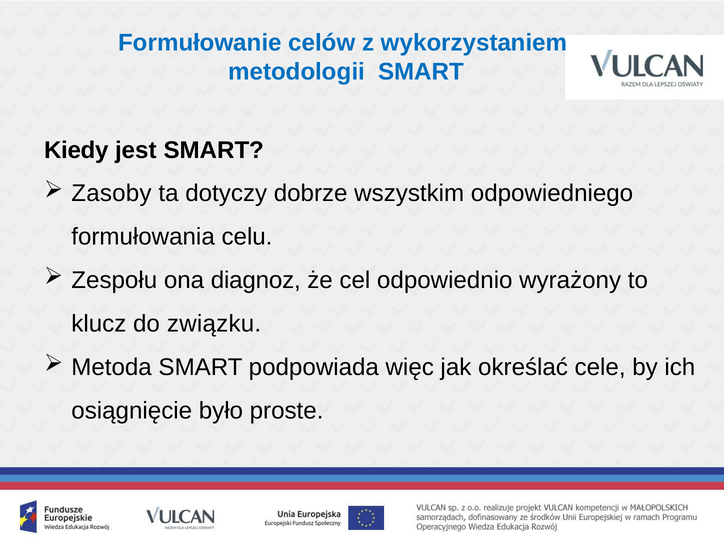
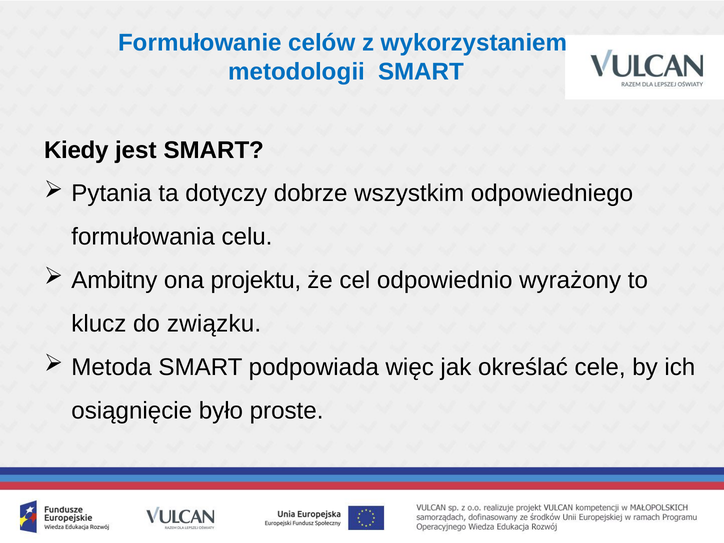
Zasoby: Zasoby -> Pytania (112, 193)
Zespołu: Zespołu -> Ambitny (114, 280)
diagnoz: diagnoz -> projektu (256, 280)
